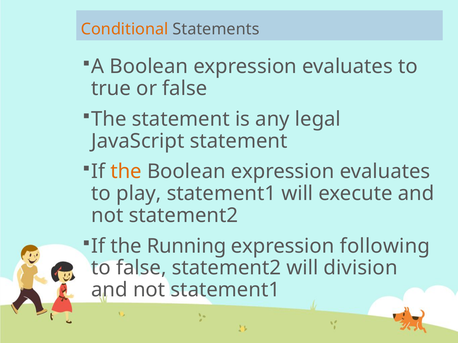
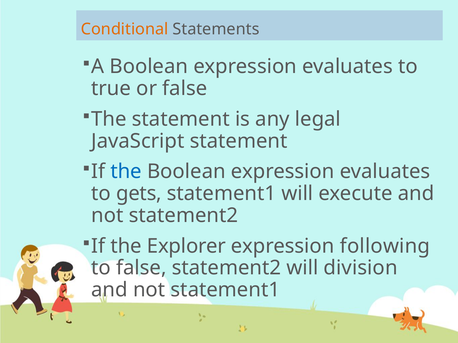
the colour: orange -> blue (126, 172)
play: play -> gets (139, 194)
Running: Running -> Explorer (186, 246)
